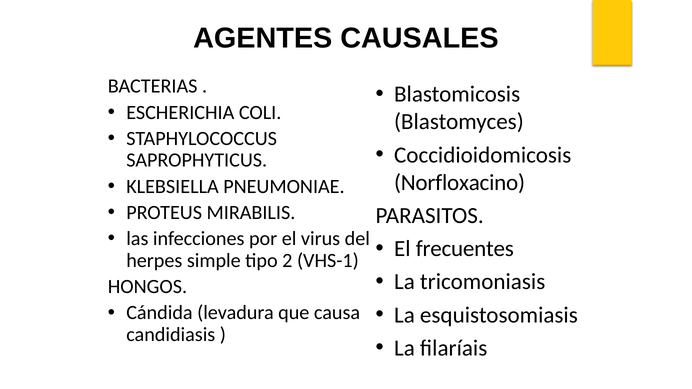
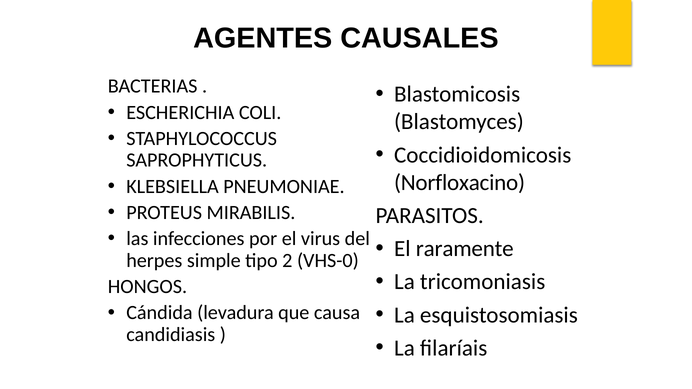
frecuentes: frecuentes -> raramente (465, 249)
VHS-1: VHS-1 -> VHS-0 (328, 261)
